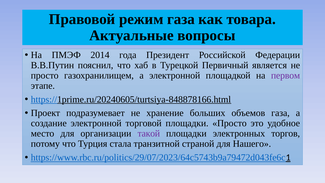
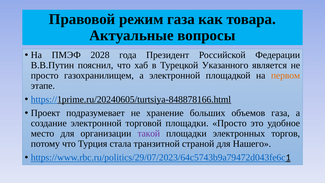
2014: 2014 -> 2028 (100, 55)
Первичный: Первичный -> Указанного (225, 65)
первом colour: purple -> orange (286, 75)
